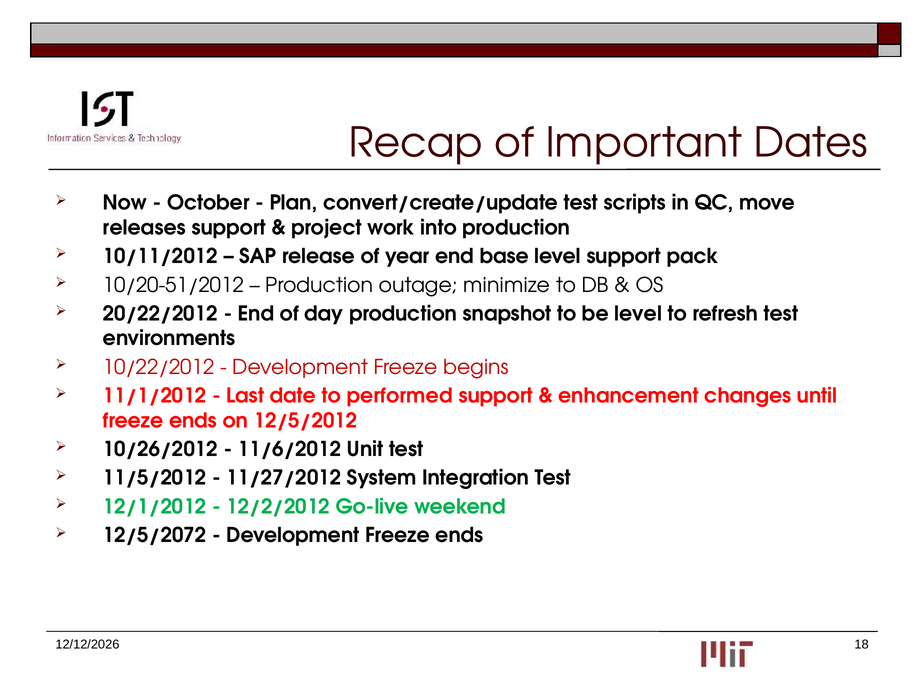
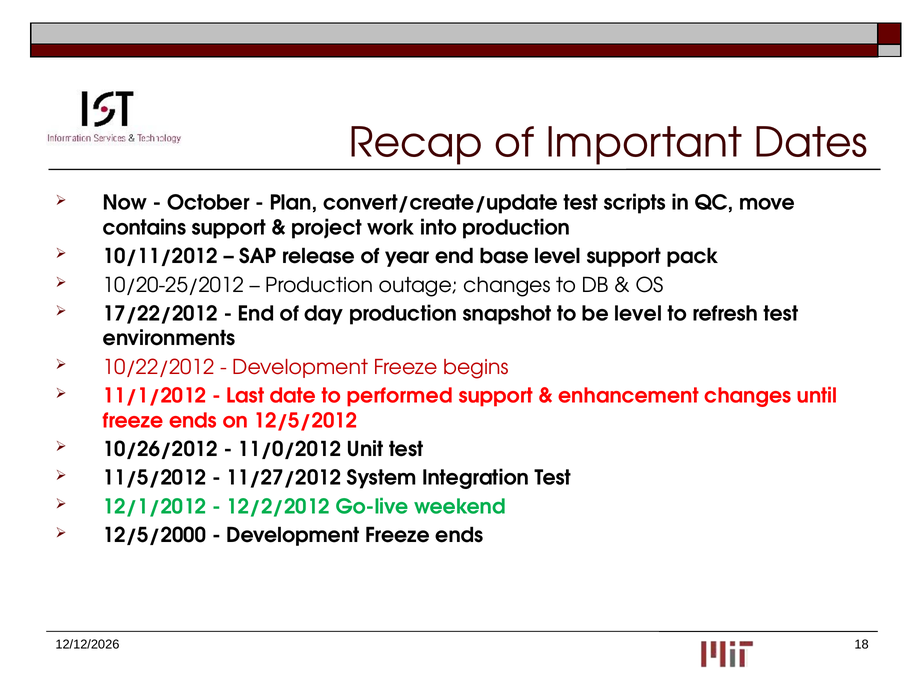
releases: releases -> contains (145, 228)
10/20-51/2012: 10/20-51/2012 -> 10/20-25/2012 (173, 285)
outage minimize: minimize -> changes (507, 285)
20/22/2012: 20/22/2012 -> 17/22/2012 (160, 314)
11/6/2012: 11/6/2012 -> 11/0/2012 (290, 449)
12/5/2072: 12/5/2072 -> 12/5/2000 (155, 536)
